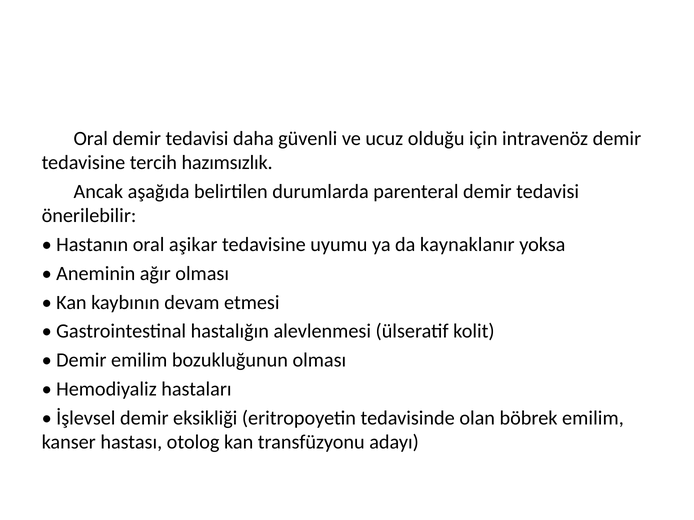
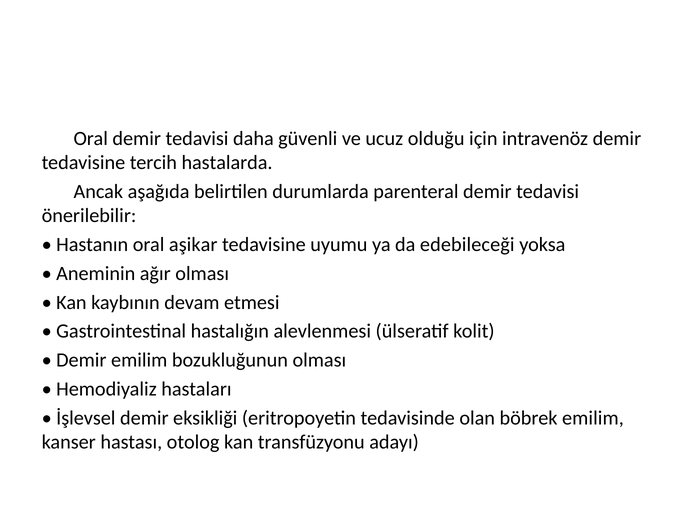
hazımsızlık: hazımsızlık -> hastalarda (227, 163)
kaynaklanır: kaynaklanır -> edebileceği (467, 245)
